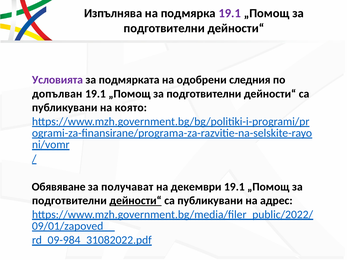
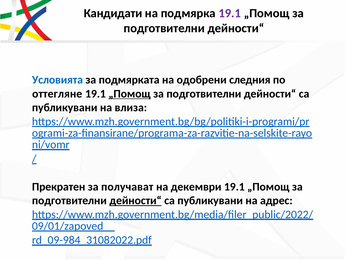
Изпълнява: Изпълнява -> Кандидати (113, 13)
Условията colour: purple -> blue (57, 80)
допълван: допълван -> оттегляне (57, 94)
„Помощ underline: none -> present (130, 94)
която: която -> влиза (131, 108)
Обявяване: Обявяване -> Прекратен (59, 187)
